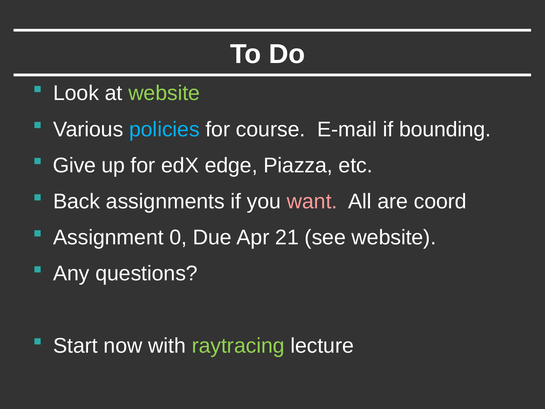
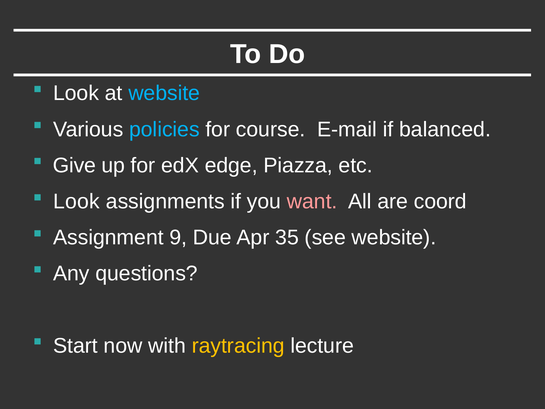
website colour: light green -> light blue (164, 93)
bounding: bounding -> balanced (445, 129)
Back: Back -> Look (77, 201)
0: 0 -> 9 (178, 237)
21: 21 -> 35 (287, 237)
raytracing colour: light green -> yellow (238, 346)
